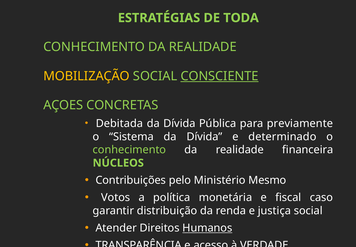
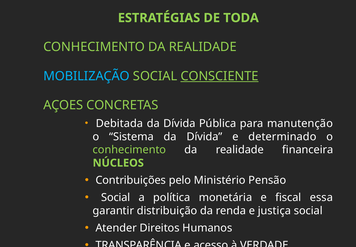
MOBILIZAÇÃO colour: yellow -> light blue (87, 76)
previamente: previamente -> manutenção (300, 123)
Mesmo: Mesmo -> Pensão (267, 180)
Votos: Votos -> Social (116, 197)
caso: caso -> essa (321, 197)
Humanos underline: present -> none (207, 228)
